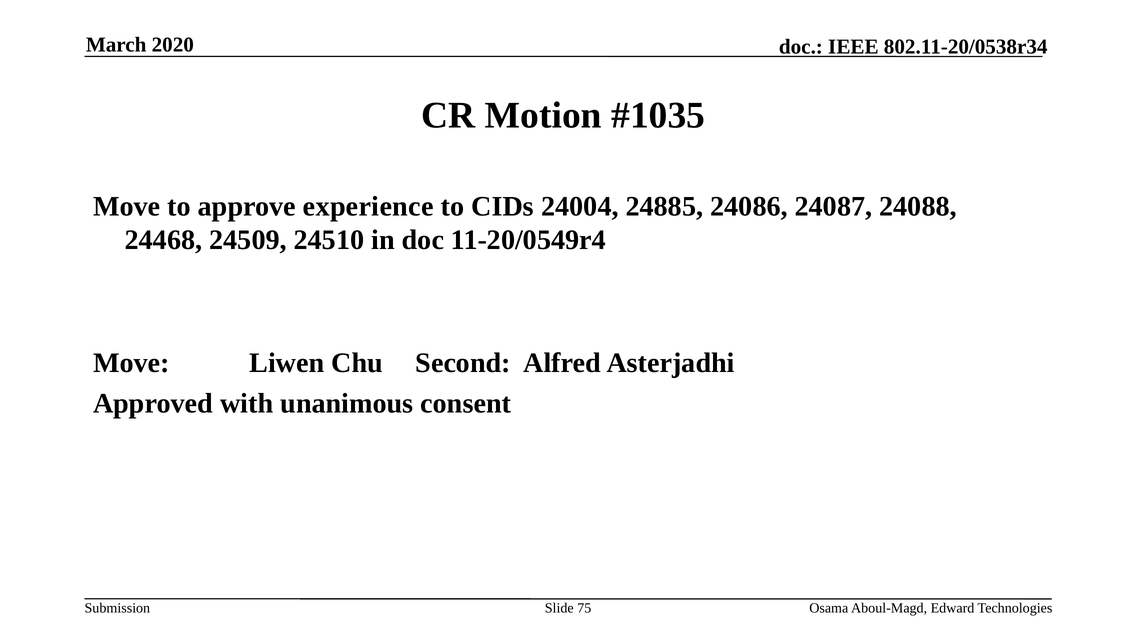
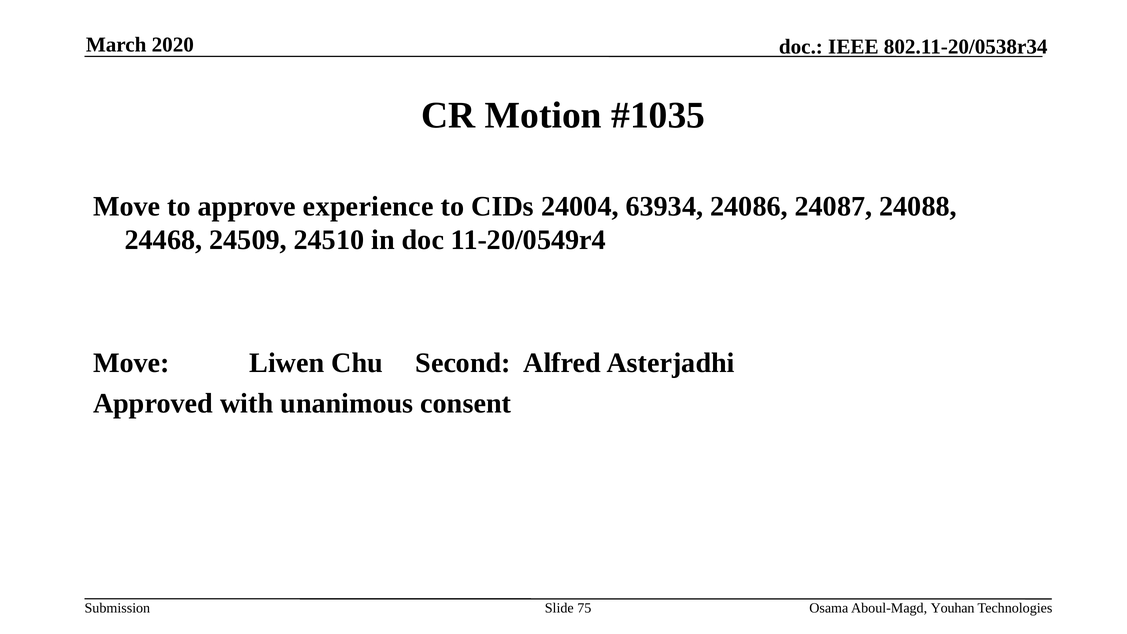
24885: 24885 -> 63934 (664, 206)
Edward: Edward -> Youhan (953, 608)
